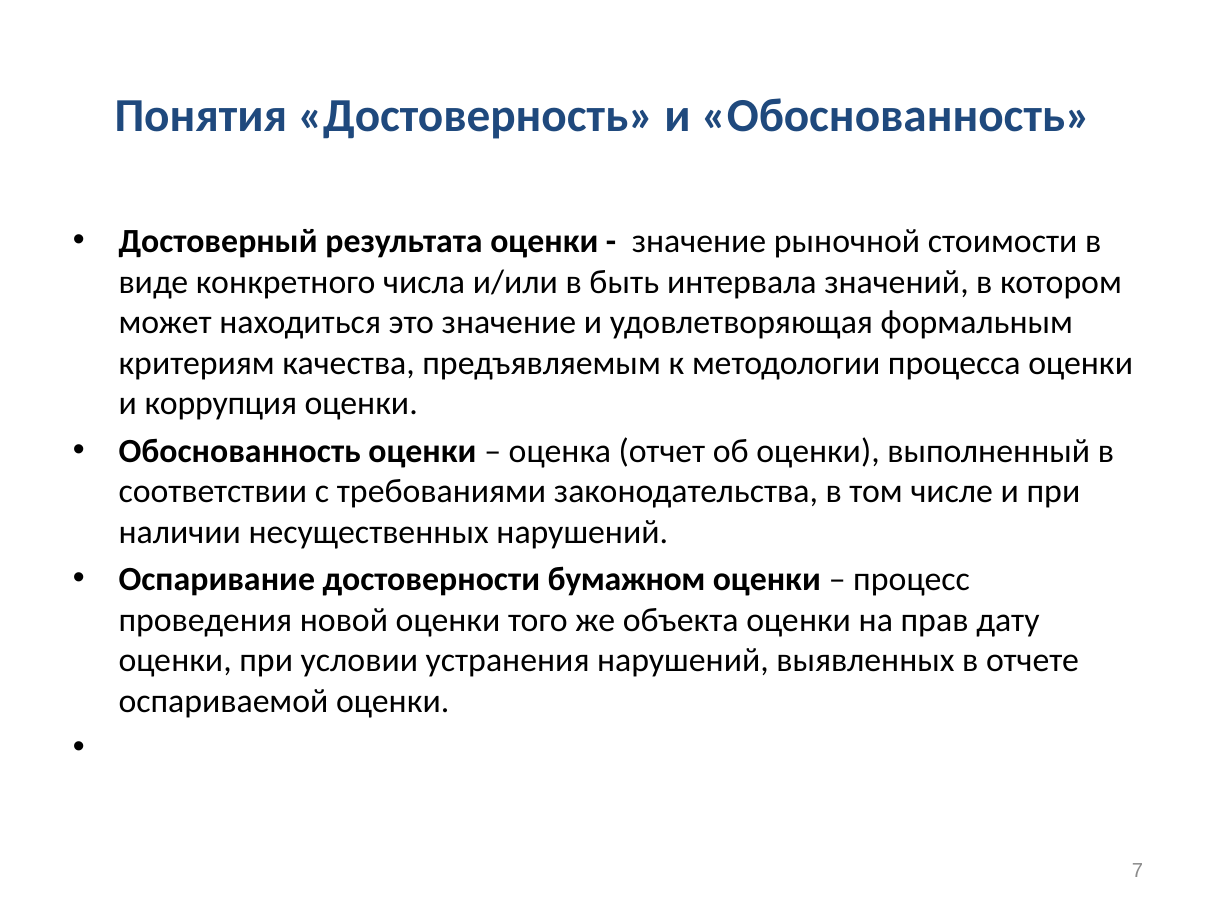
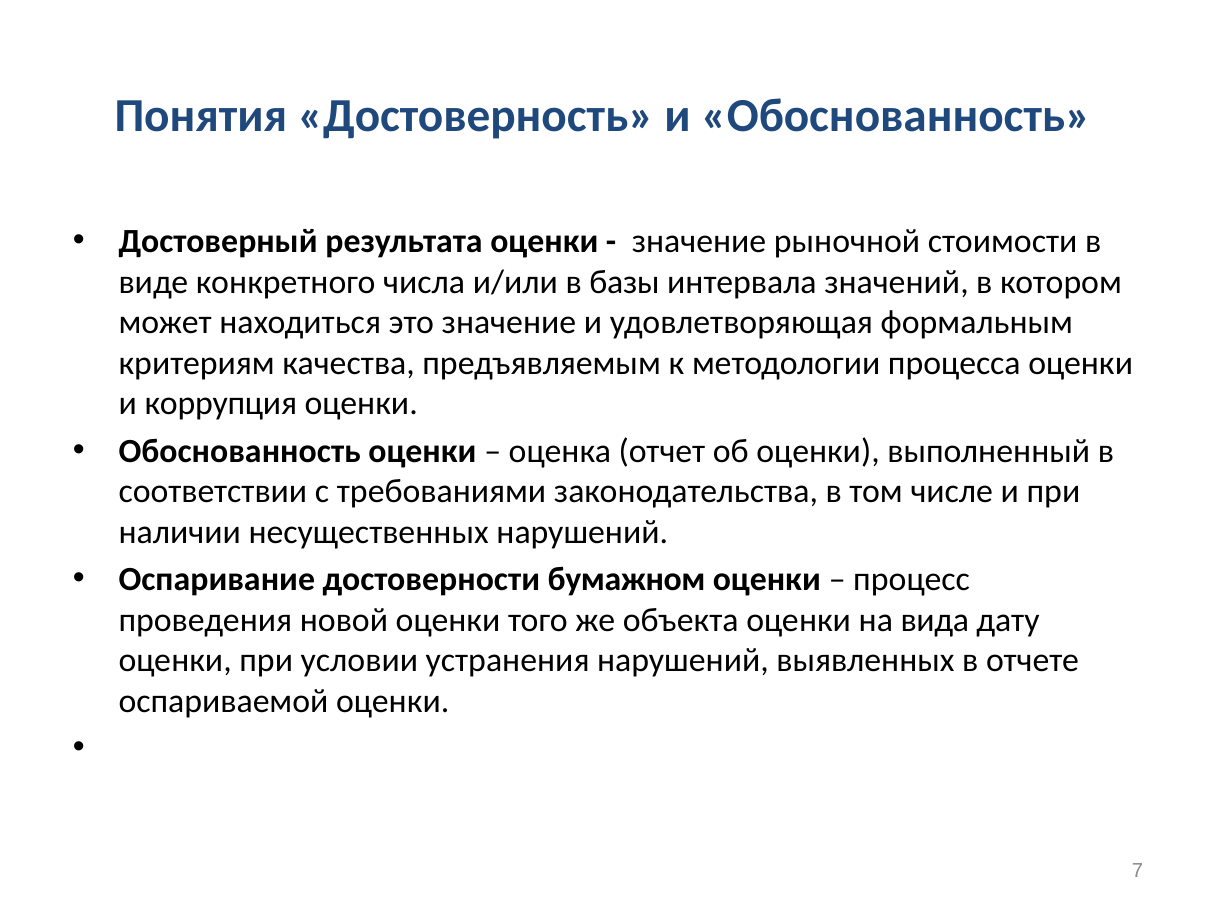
быть: быть -> базы (625, 282)
прав: прав -> вида (935, 620)
